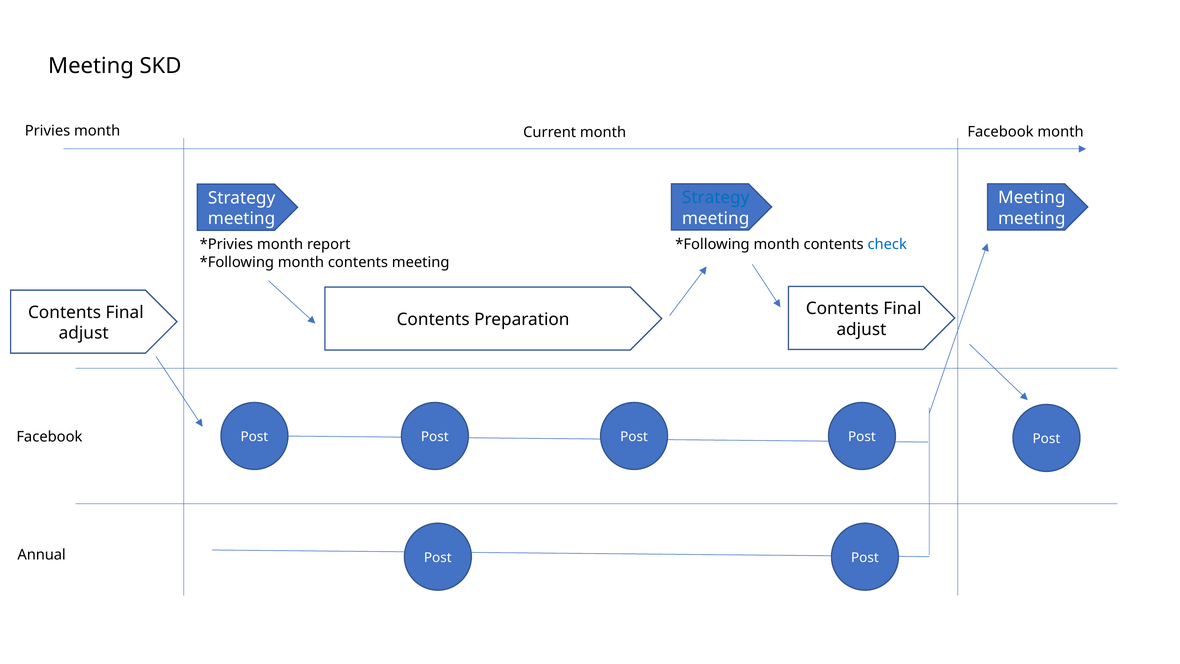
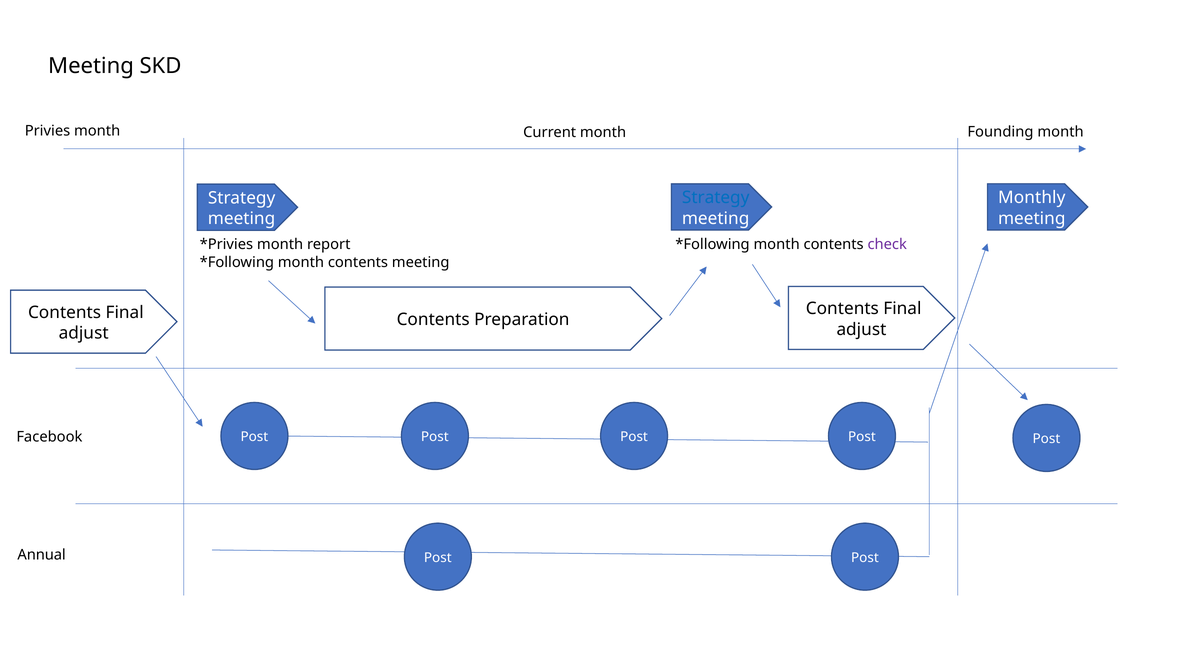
month Facebook: Facebook -> Founding (1000, 132)
Meeting: Meeting -> Monthly (1032, 198)
check colour: blue -> purple (887, 244)
